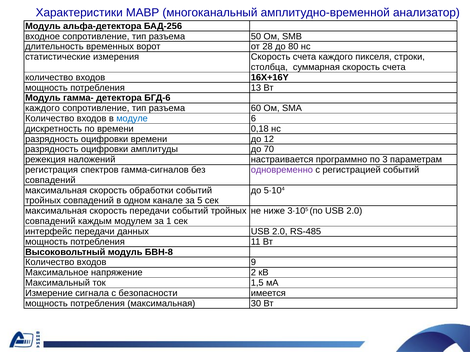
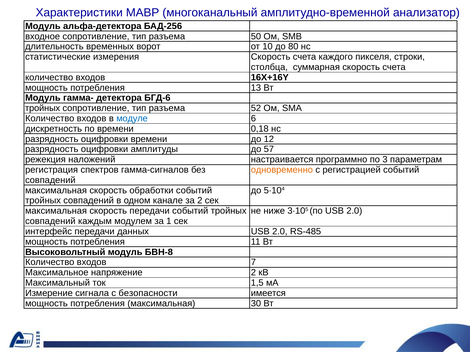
28: 28 -> 10 (268, 47)
каждого: каждого -> тройных (43, 108)
60: 60 -> 52 (256, 108)
70: 70 -> 57 (269, 150)
одновременно colour: purple -> orange (282, 170)
за 5: 5 -> 2 (200, 201)
9: 9 -> 7 (253, 263)
